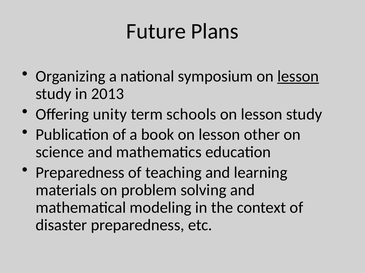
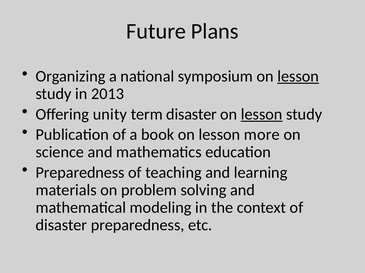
term schools: schools -> disaster (192, 115)
lesson underline: none -> present (262, 115)
other: other -> more (262, 135)
